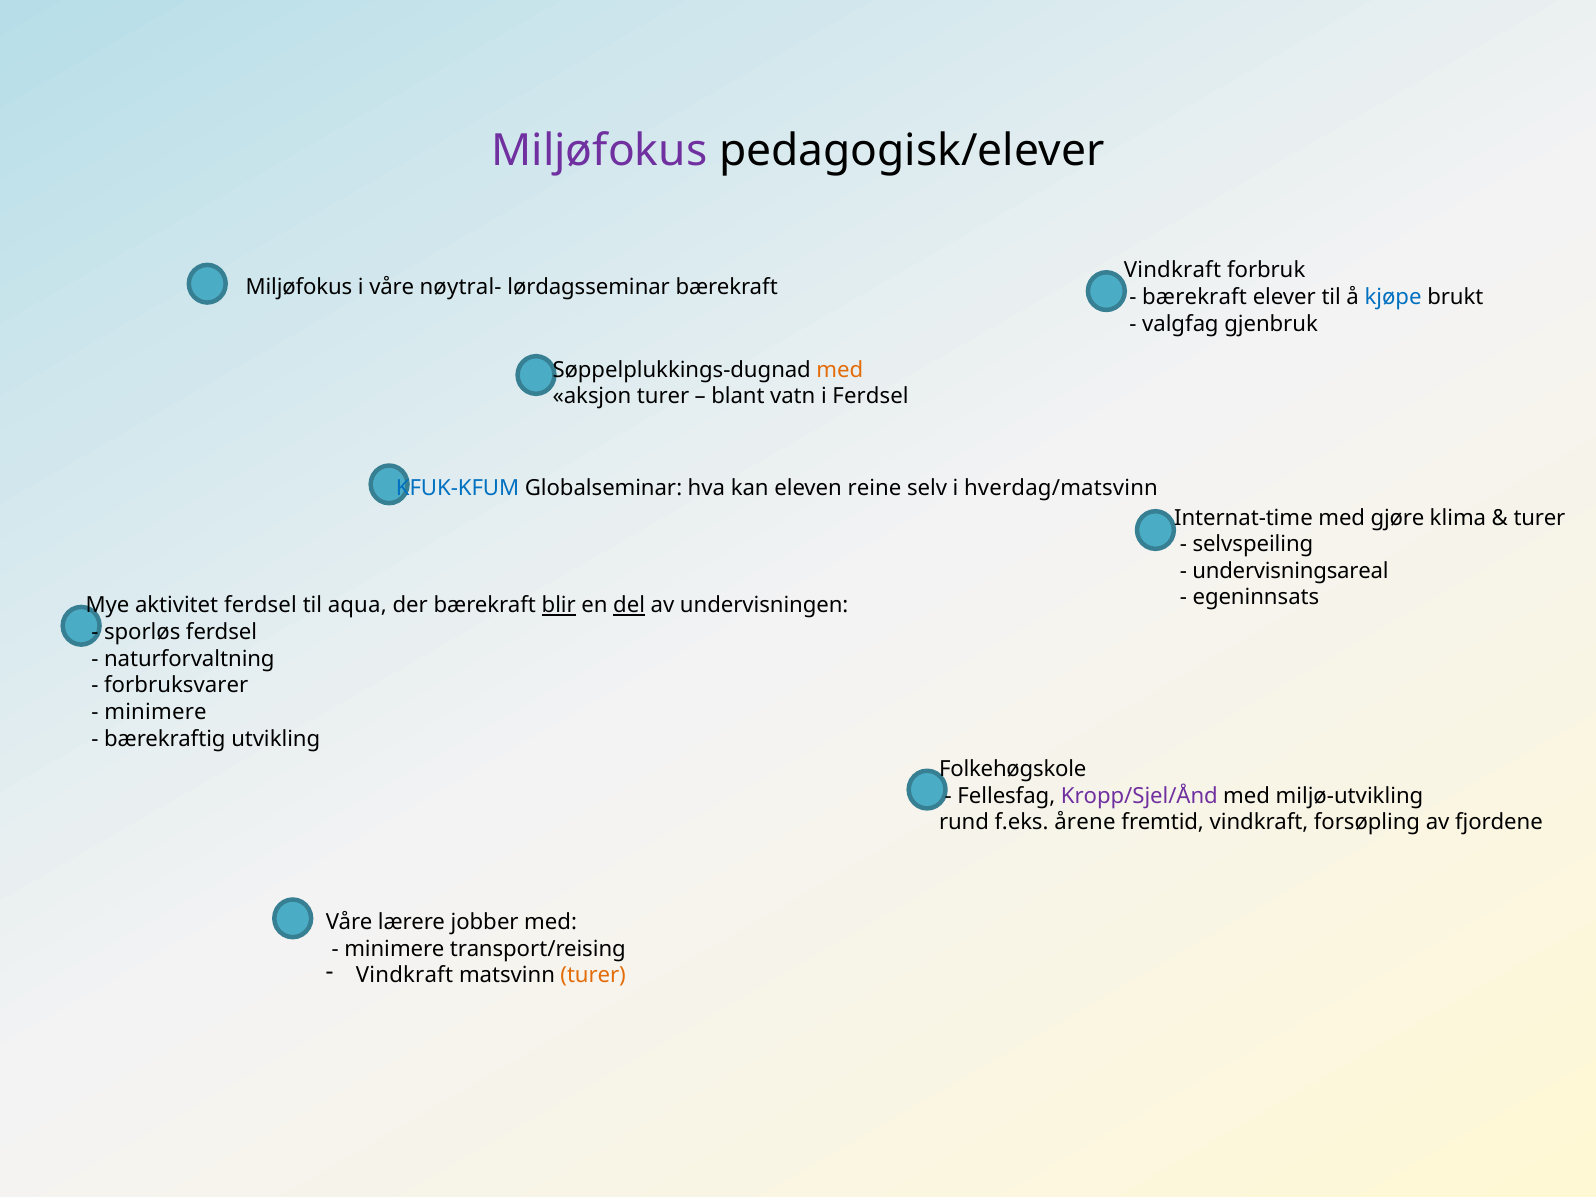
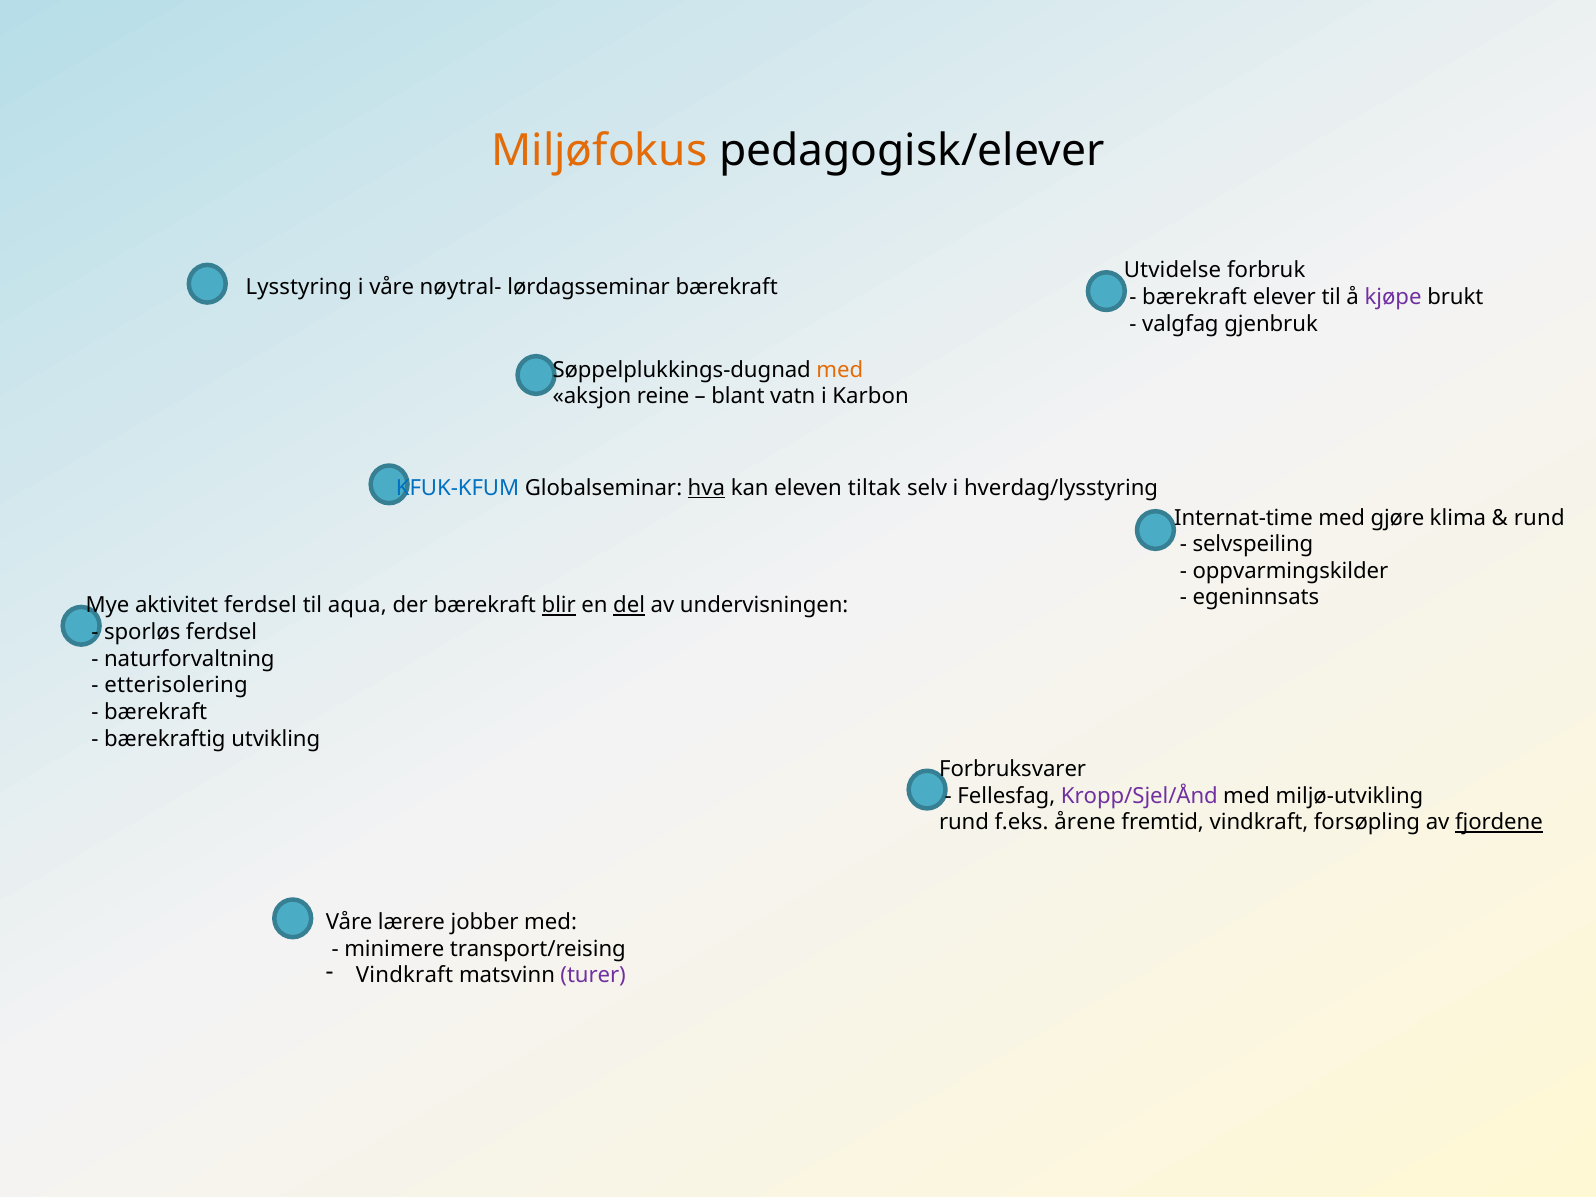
Miljøfokus colour: purple -> orange (599, 151)
Vindkraft: Vindkraft -> Utvidelse (1172, 271)
Miljøfokus: Miljøfokus -> Lysstyring (299, 288)
kjøpe colour: blue -> purple (1393, 297)
aksjon turer: turer -> reine (663, 397)
i Ferdsel: Ferdsel -> Karbon (871, 397)
hva underline: none -> present (706, 488)
reine: reine -> tiltak (874, 488)
hverdag/matsvinn: hverdag/matsvinn -> hverdag/lysstyring (1061, 488)
turer: turer -> rund (1539, 518)
undervisningsareal: undervisningsareal -> oppvarmingskilder (1290, 571)
forbruksvarer: forbruksvarer -> etterisolering (176, 685)
minimere: minimere -> bærekraft (156, 712)
Folkehøgskole: Folkehøgskole -> Forbruksvarer (1013, 769)
fjordene underline: none -> present (1499, 822)
turer colour: orange -> purple (593, 975)
